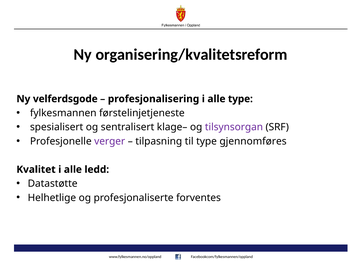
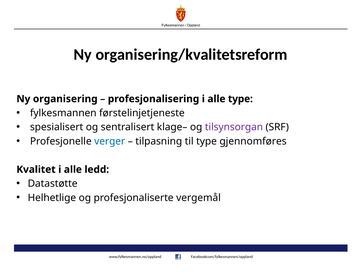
velferdsgode: velferdsgode -> organisering (65, 99)
verger colour: purple -> blue (110, 141)
forventes: forventes -> vergemål (199, 197)
